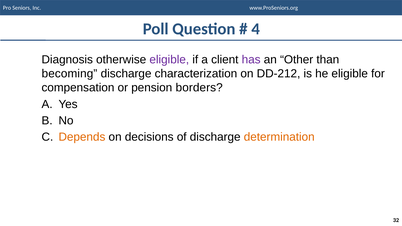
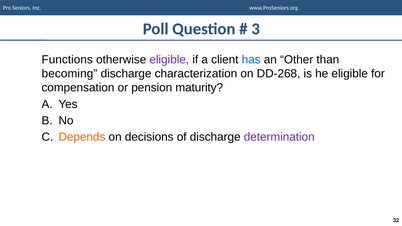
4: 4 -> 3 (256, 29)
Diagnosis: Diagnosis -> Functions (67, 60)
has colour: purple -> blue (251, 60)
DD-212: DD-212 -> DD-268 (279, 74)
borders: borders -> maturity (199, 88)
determination colour: orange -> purple (279, 137)
